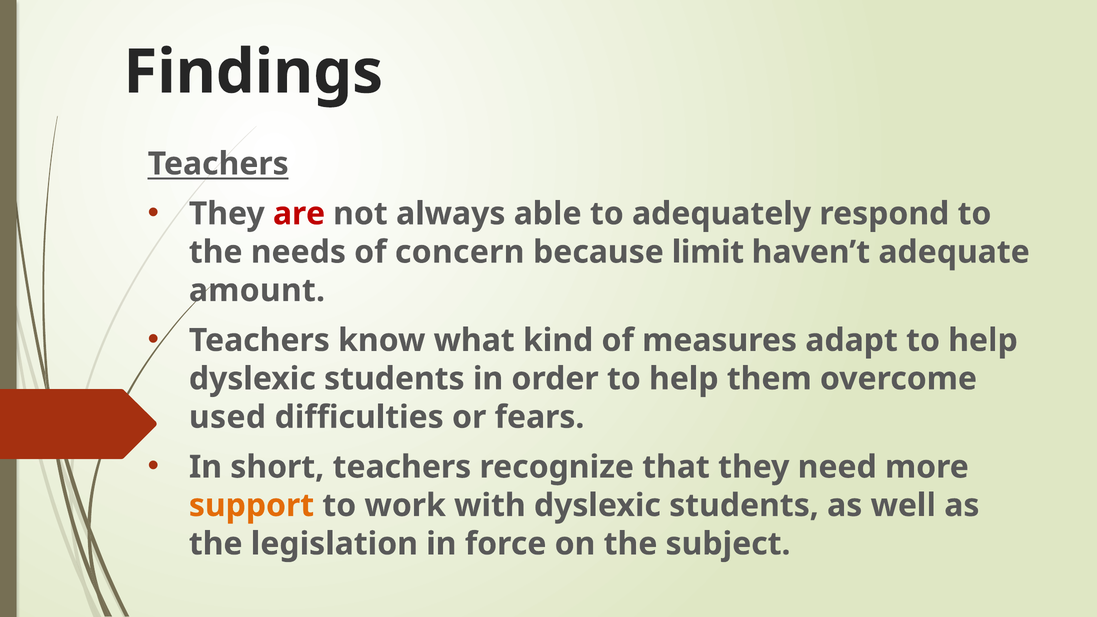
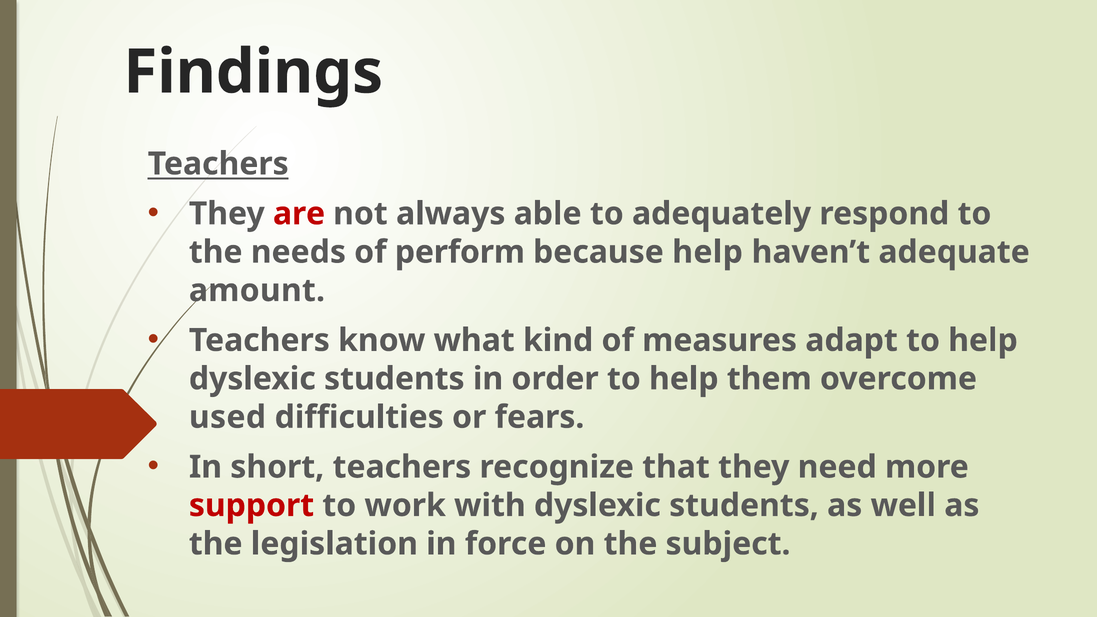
concern: concern -> perform (460, 252)
because limit: limit -> help (708, 252)
support colour: orange -> red (251, 505)
